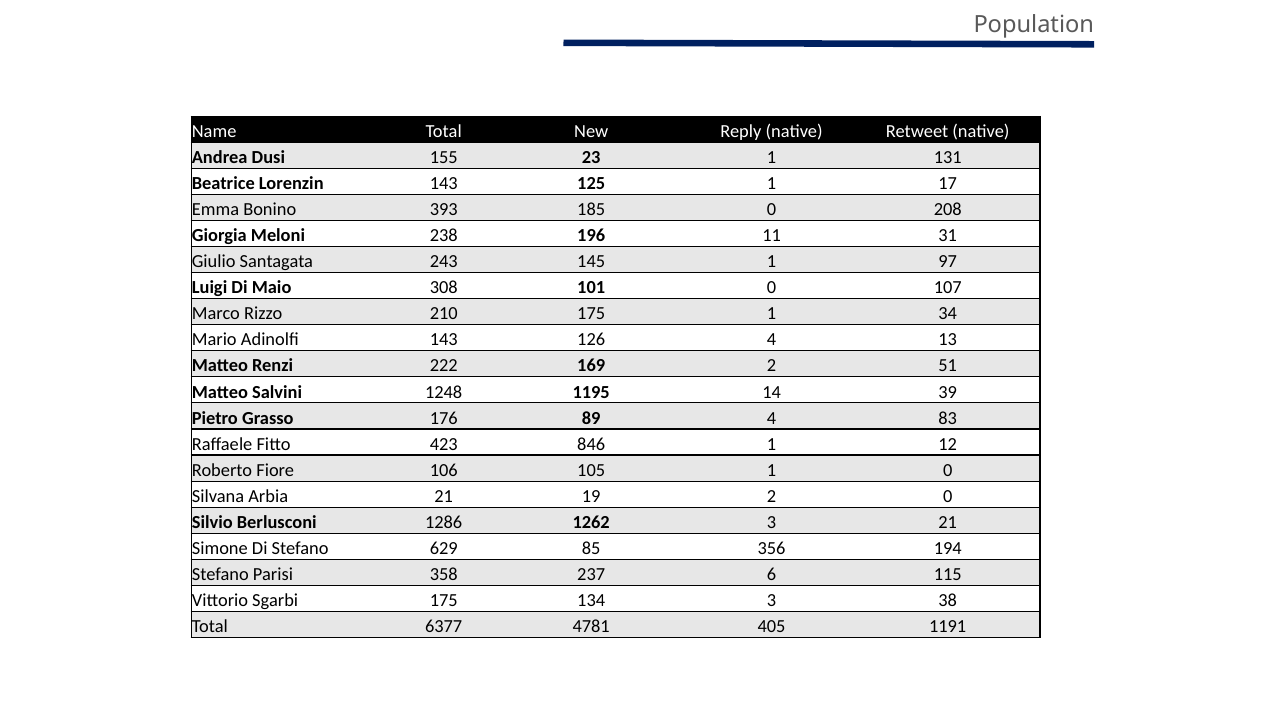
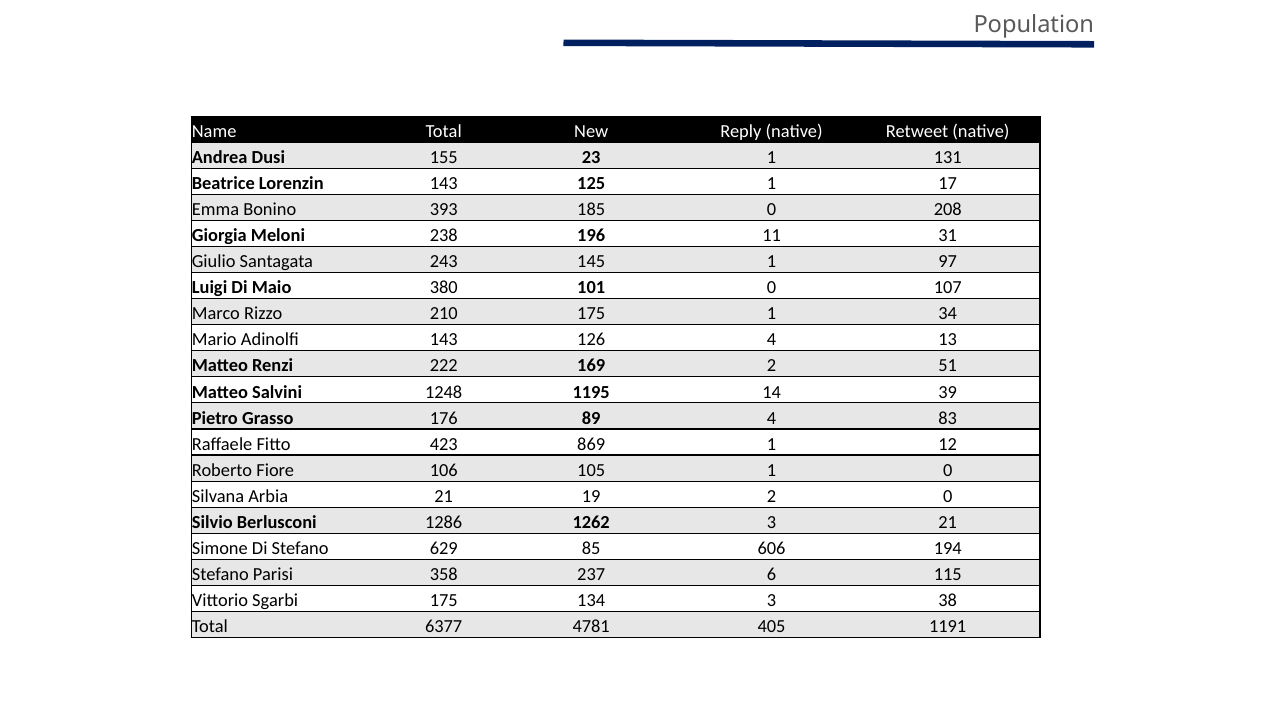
308: 308 -> 380 (444, 288)
846: 846 -> 869 (591, 444)
356: 356 -> 606 (772, 549)
